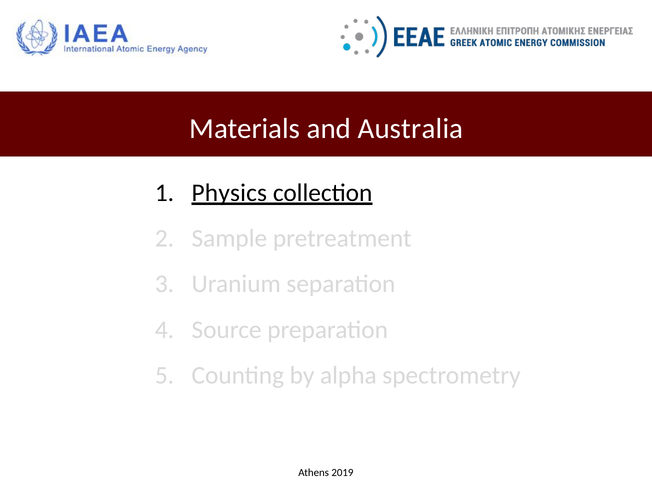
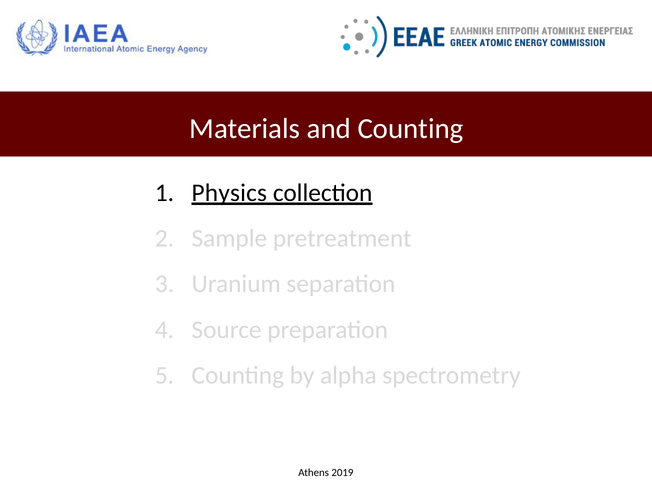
and Australia: Australia -> Counting (411, 128)
